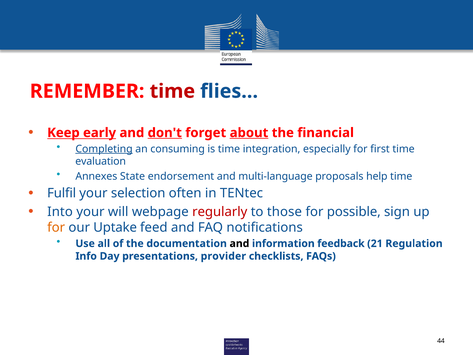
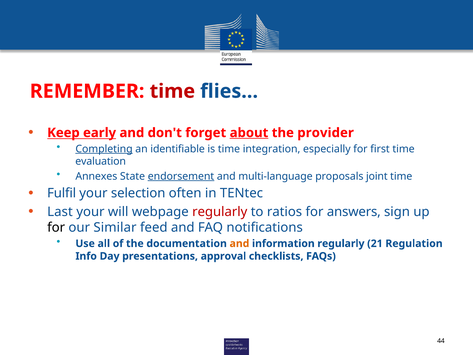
don't underline: present -> none (165, 133)
financial: financial -> provider (326, 133)
consuming: consuming -> identifiable (178, 149)
endorsement underline: none -> present (181, 176)
help: help -> joint (377, 176)
Into: Into -> Last (60, 212)
those: those -> ratios (285, 212)
possible: possible -> answers (354, 212)
for colour: orange -> black (56, 227)
Uptake: Uptake -> Similar (115, 227)
and colour: black -> orange (239, 243)
information feedback: feedback -> regularly (341, 243)
provider: provider -> approval (223, 256)
